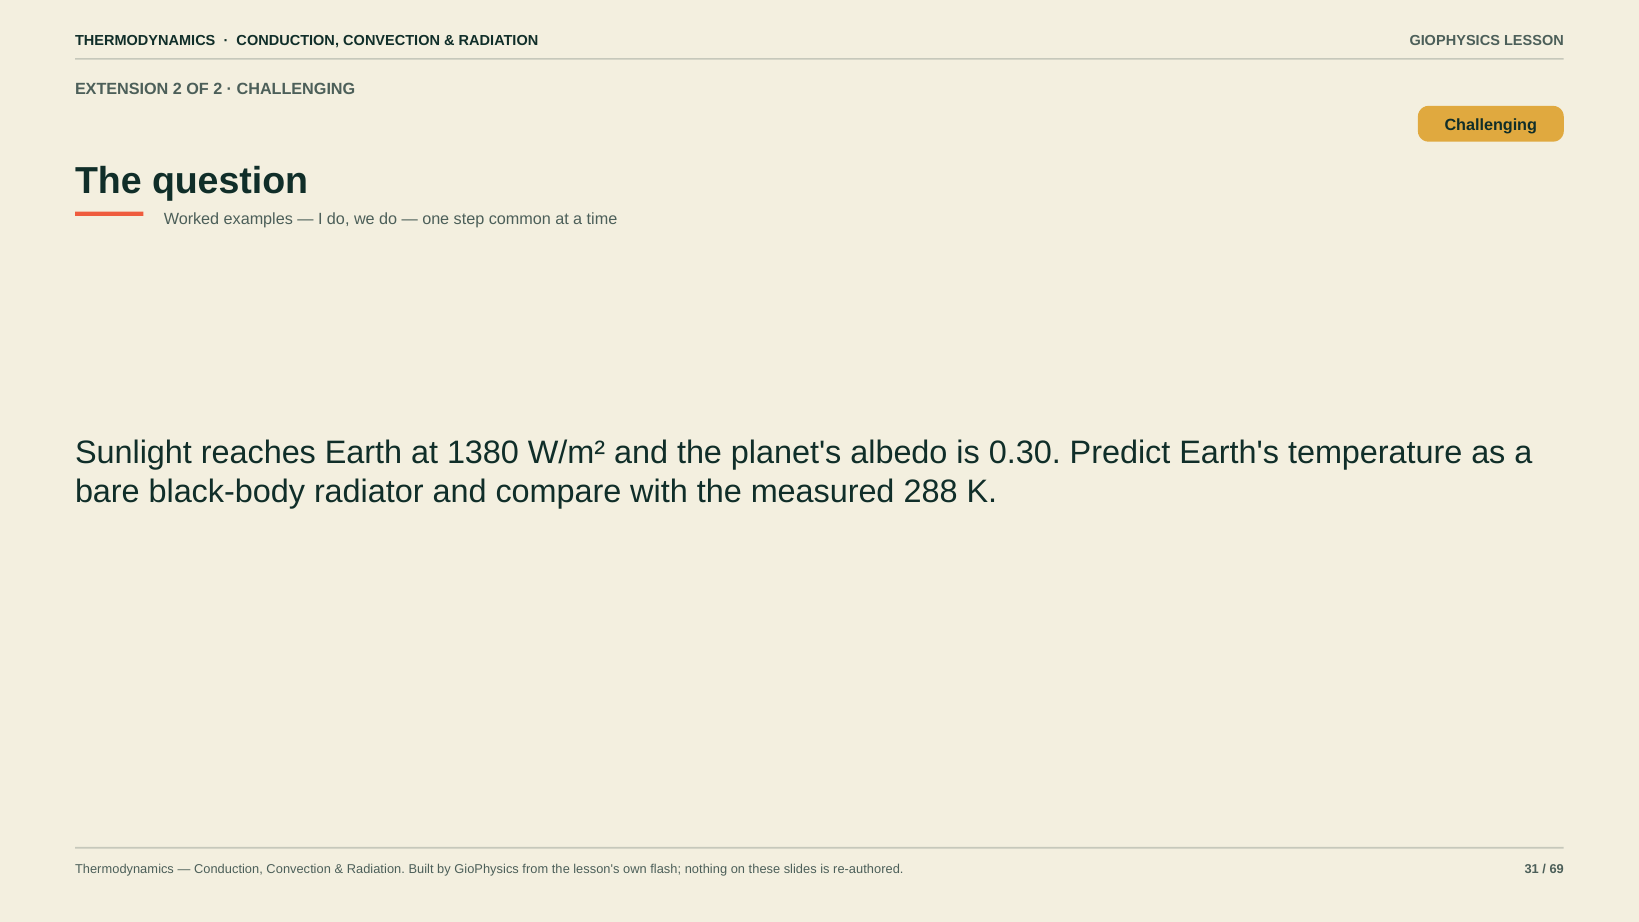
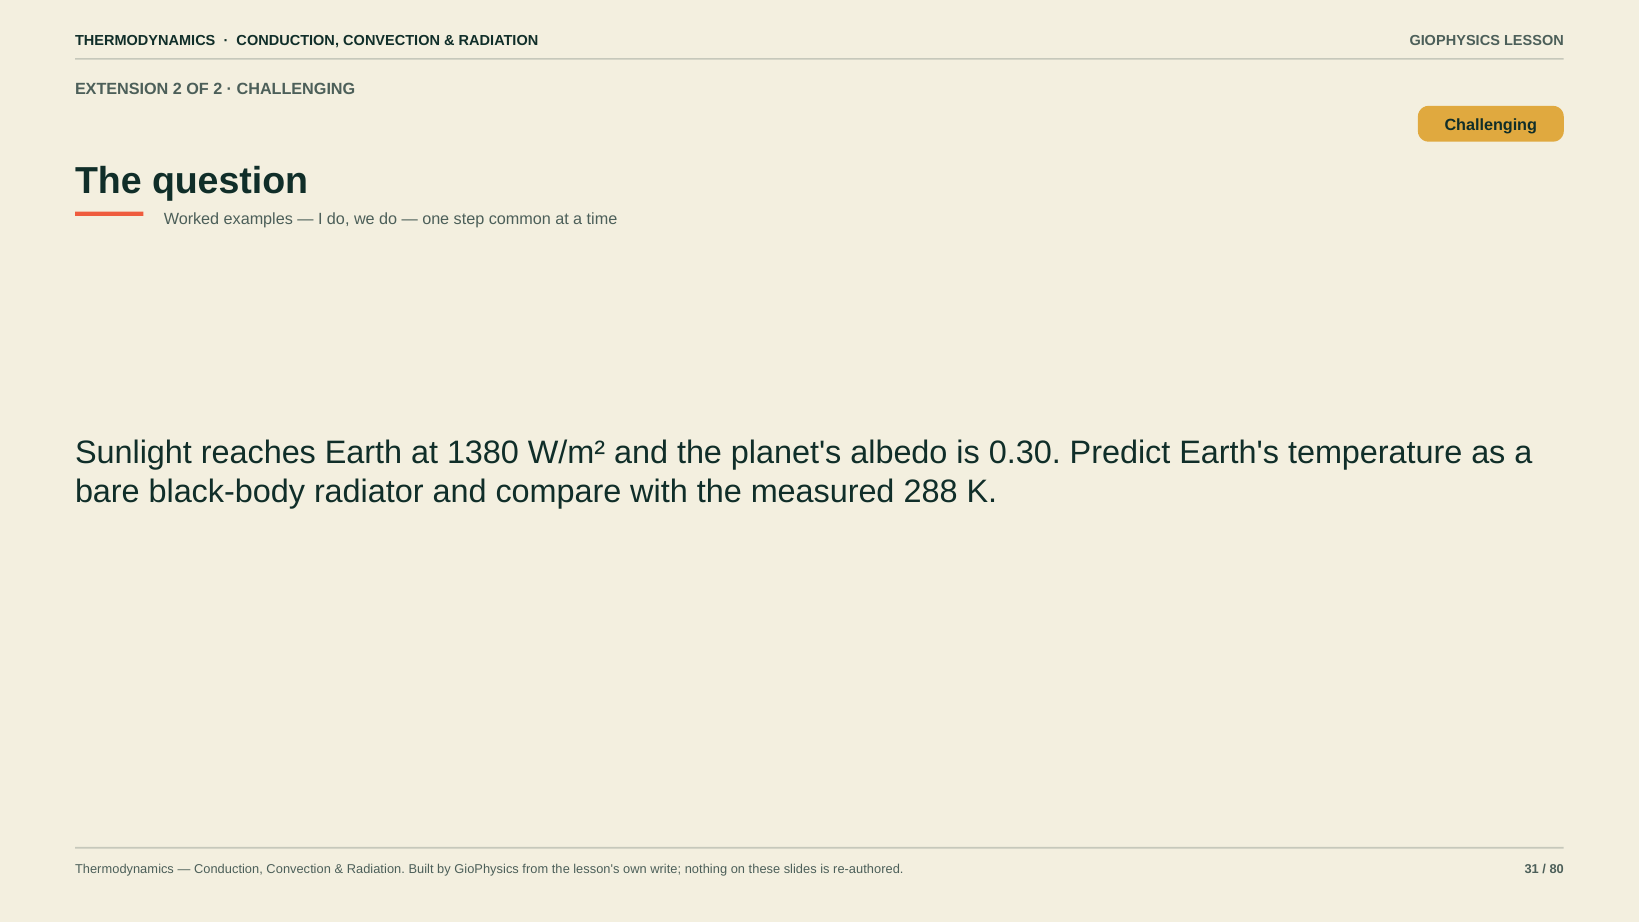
flash: flash -> write (666, 869)
69: 69 -> 80 (1557, 869)
